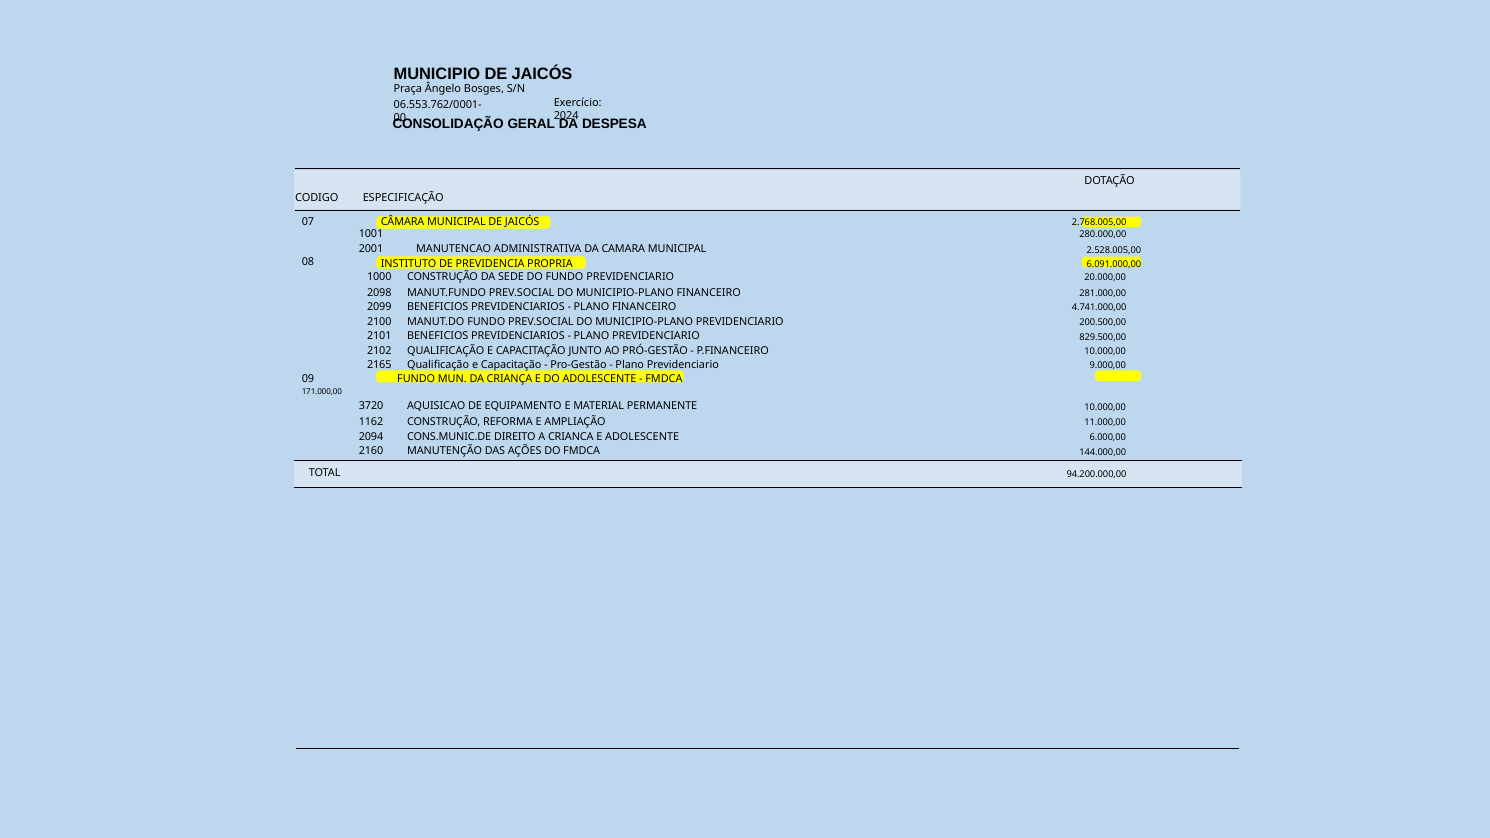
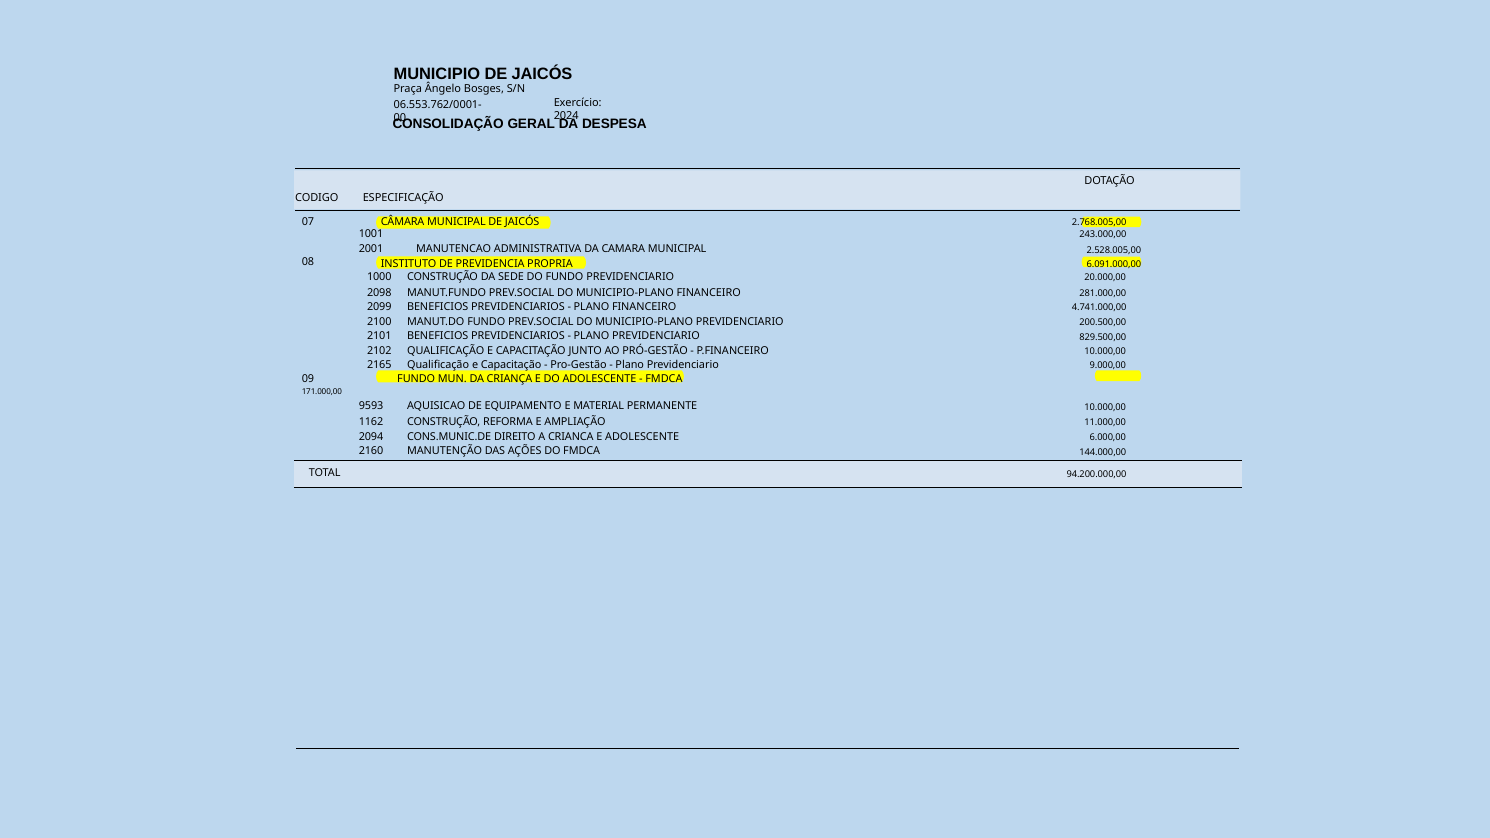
280.000,00: 280.000,00 -> 243.000,00 (1103, 235)
3720: 3720 -> 9593 (371, 406)
